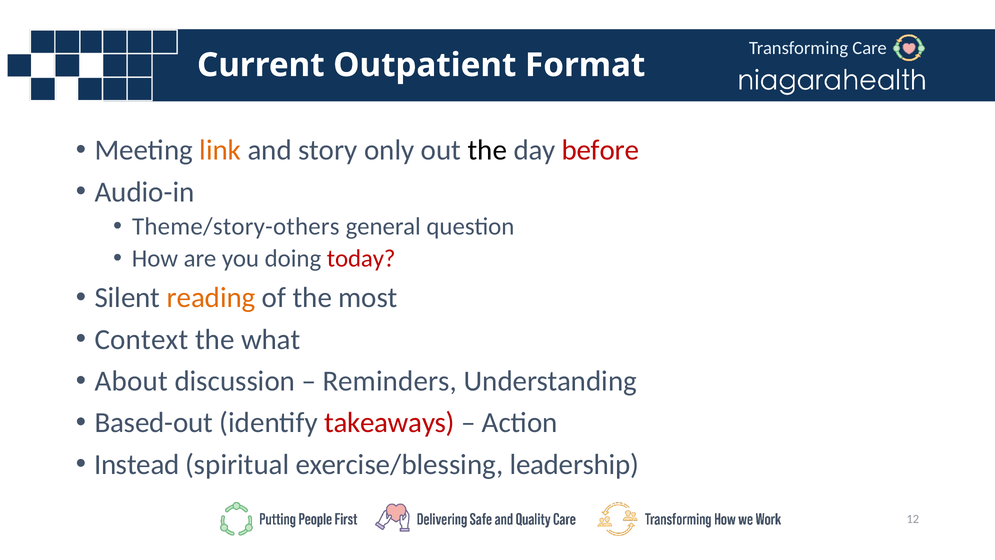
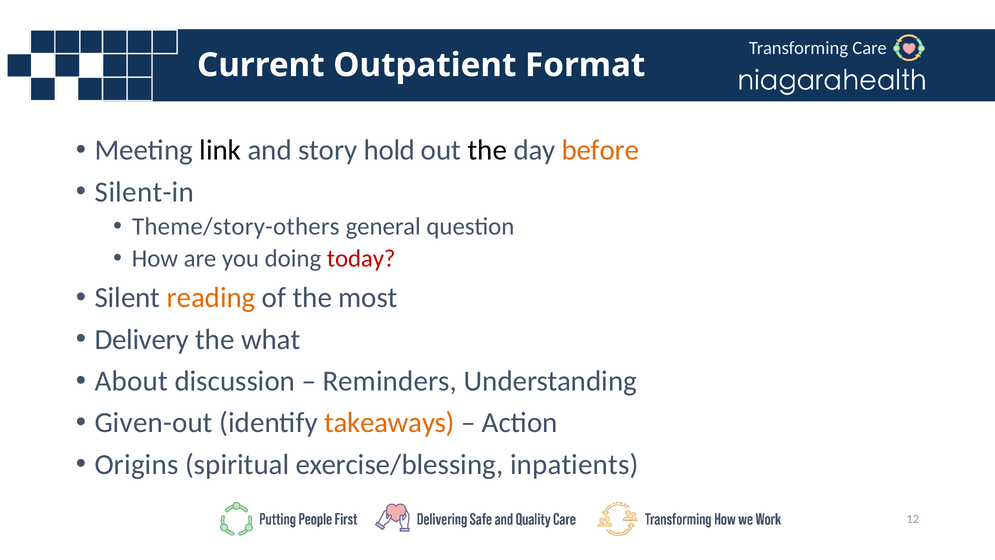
link colour: orange -> black (220, 150)
only: only -> hold (389, 150)
before colour: red -> orange (600, 150)
Audio-in: Audio-in -> Silent-in (144, 192)
Context: Context -> Delivery (142, 339)
Based-out: Based-out -> Given-out (154, 423)
takeaways colour: red -> orange (389, 423)
Instead: Instead -> Origins (136, 464)
leadership: leadership -> inpatients (574, 464)
